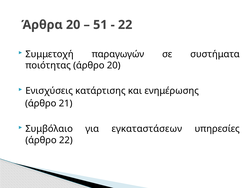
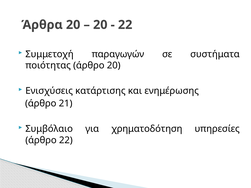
51: 51 -> 20 (100, 25)
εγκαταστάσεων: εγκαταστάσεων -> χρηματοδότηση (147, 129)
